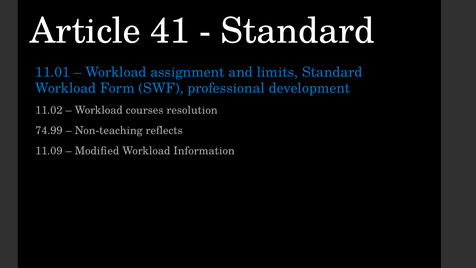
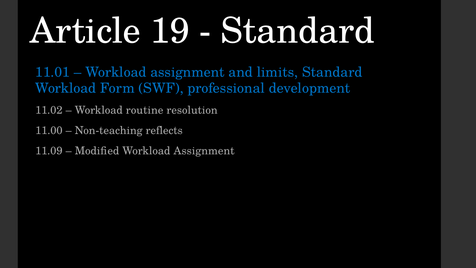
41: 41 -> 19 (170, 31)
courses: courses -> routine (145, 110)
74.99: 74.99 -> 11.00 (49, 130)
Modified Workload Information: Information -> Assignment (204, 151)
